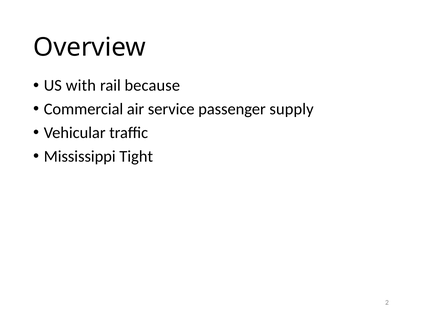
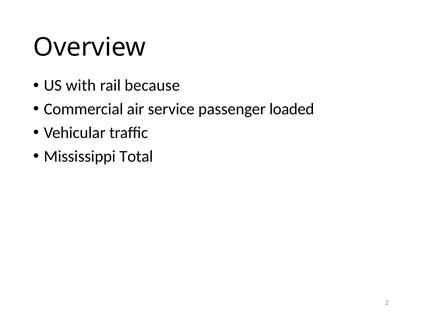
supply: supply -> loaded (292, 109)
Tight: Tight -> Total (136, 156)
